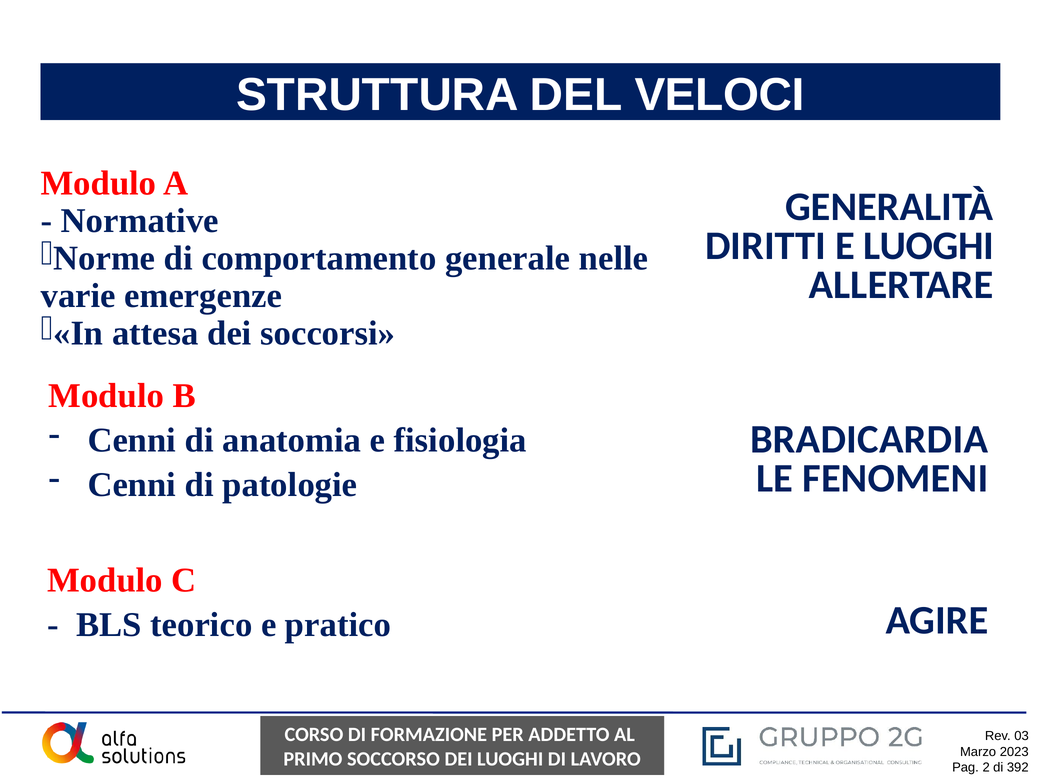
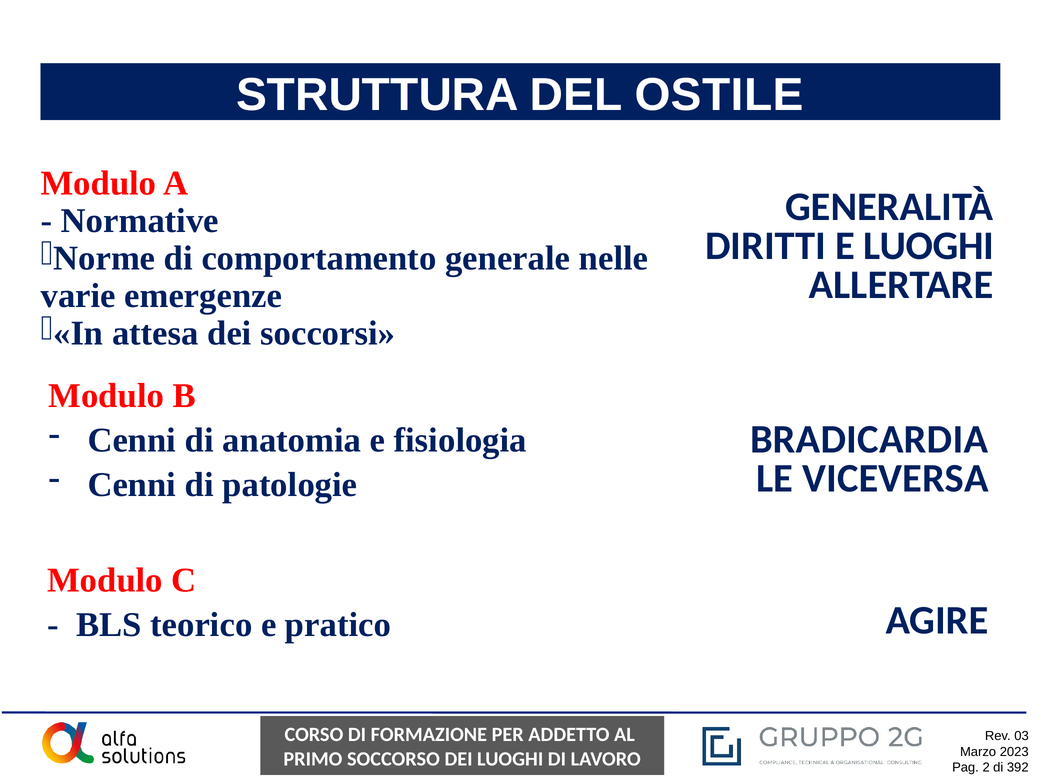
VELOCI: VELOCI -> OSTILE (719, 95)
FENOMENI: FENOMENI -> VICEVERSA (895, 478)
